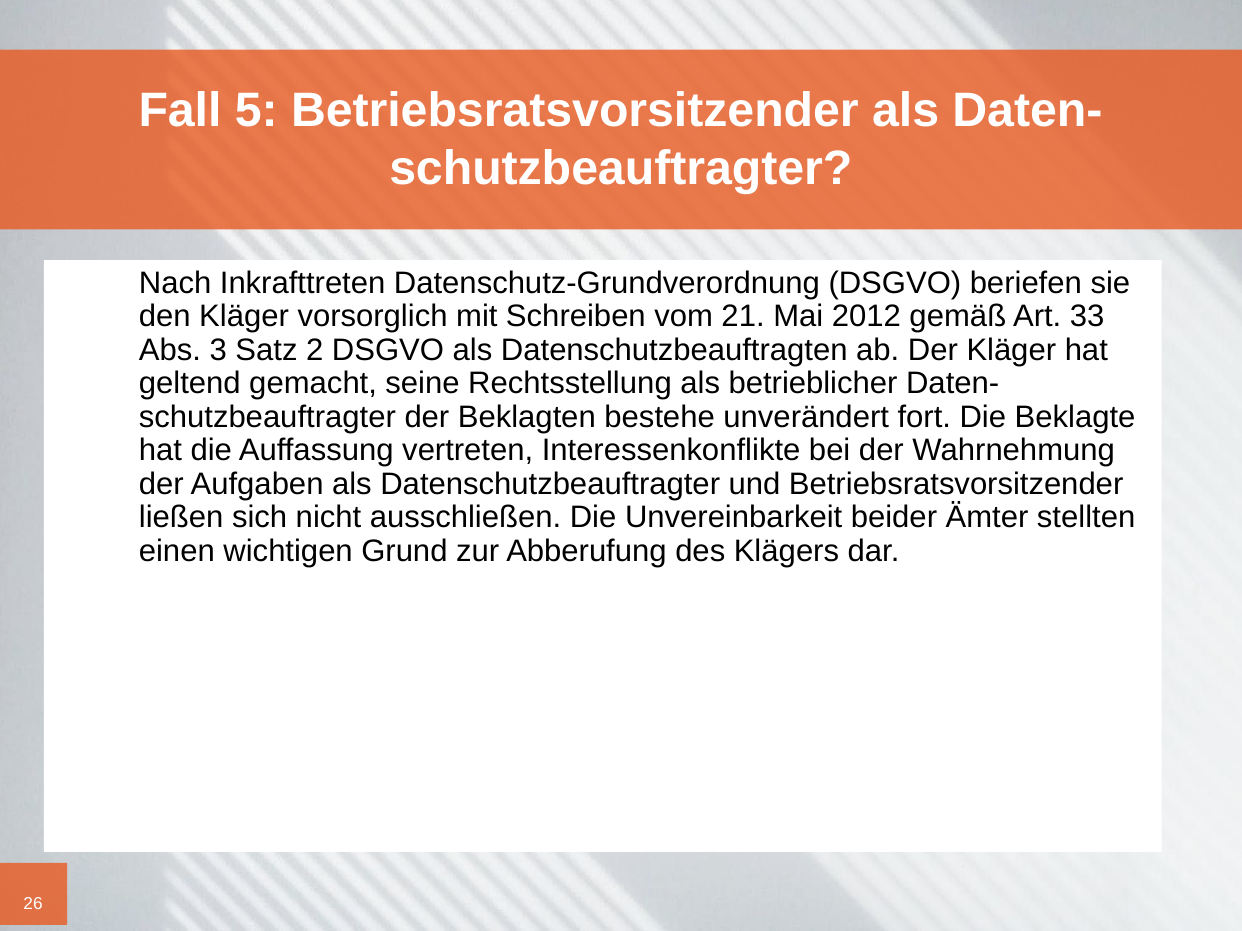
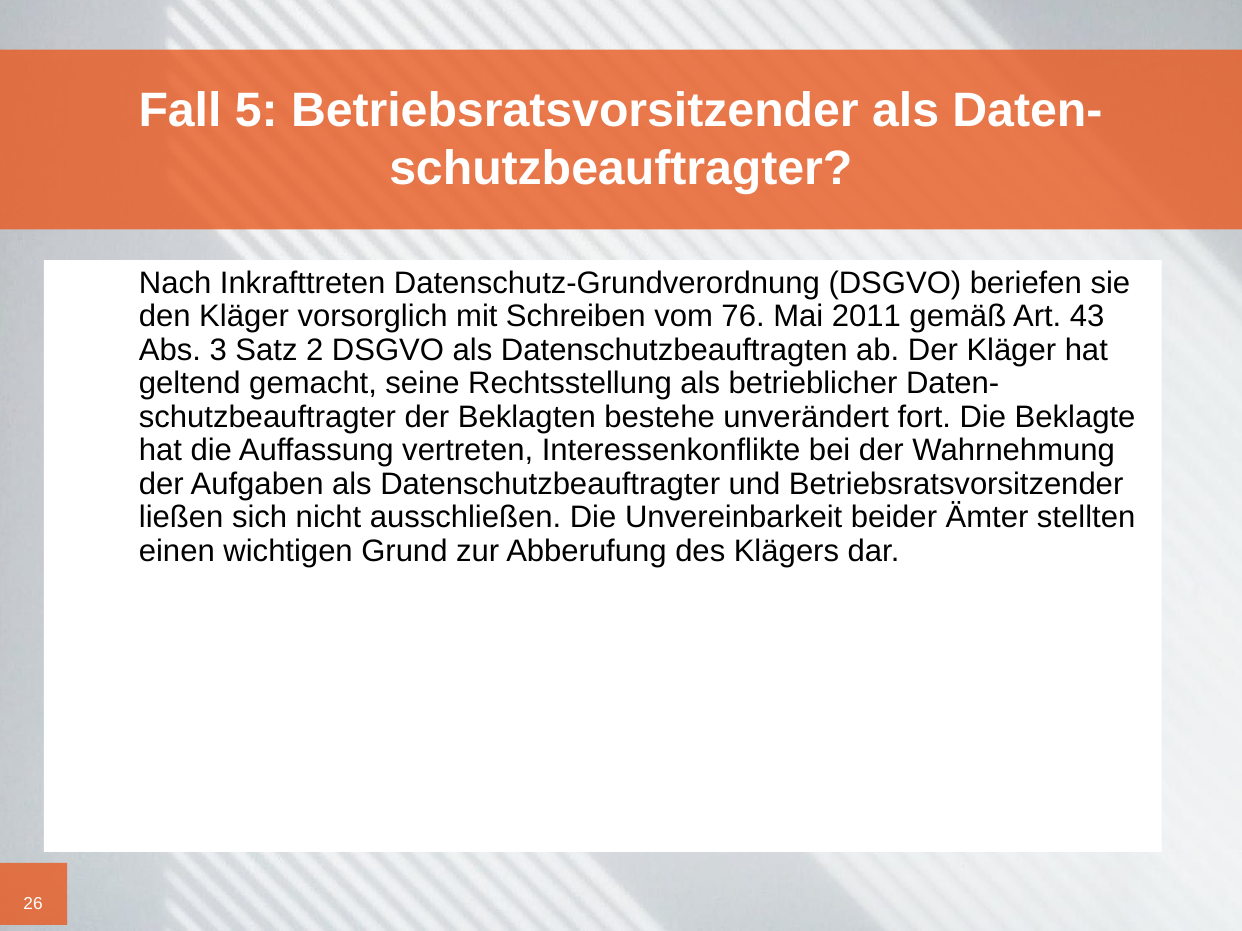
21: 21 -> 76 (743, 317)
2012: 2012 -> 2011 (866, 317)
33: 33 -> 43 (1087, 317)
